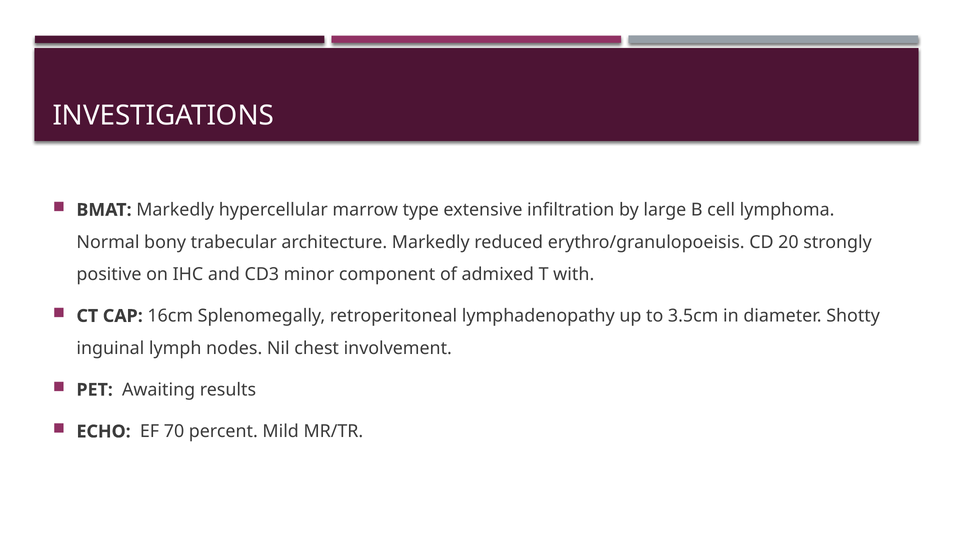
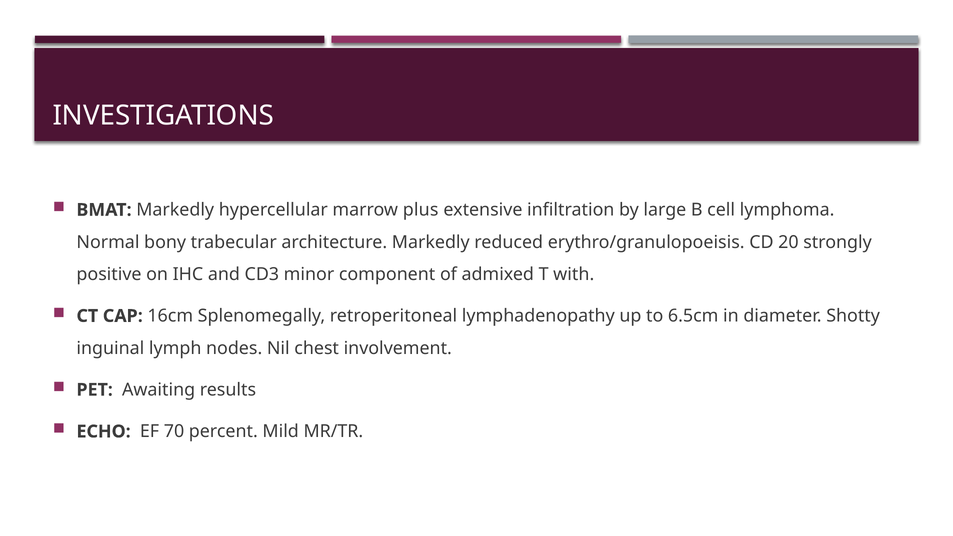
type: type -> plus (421, 210)
3.5cm: 3.5cm -> 6.5cm (693, 316)
